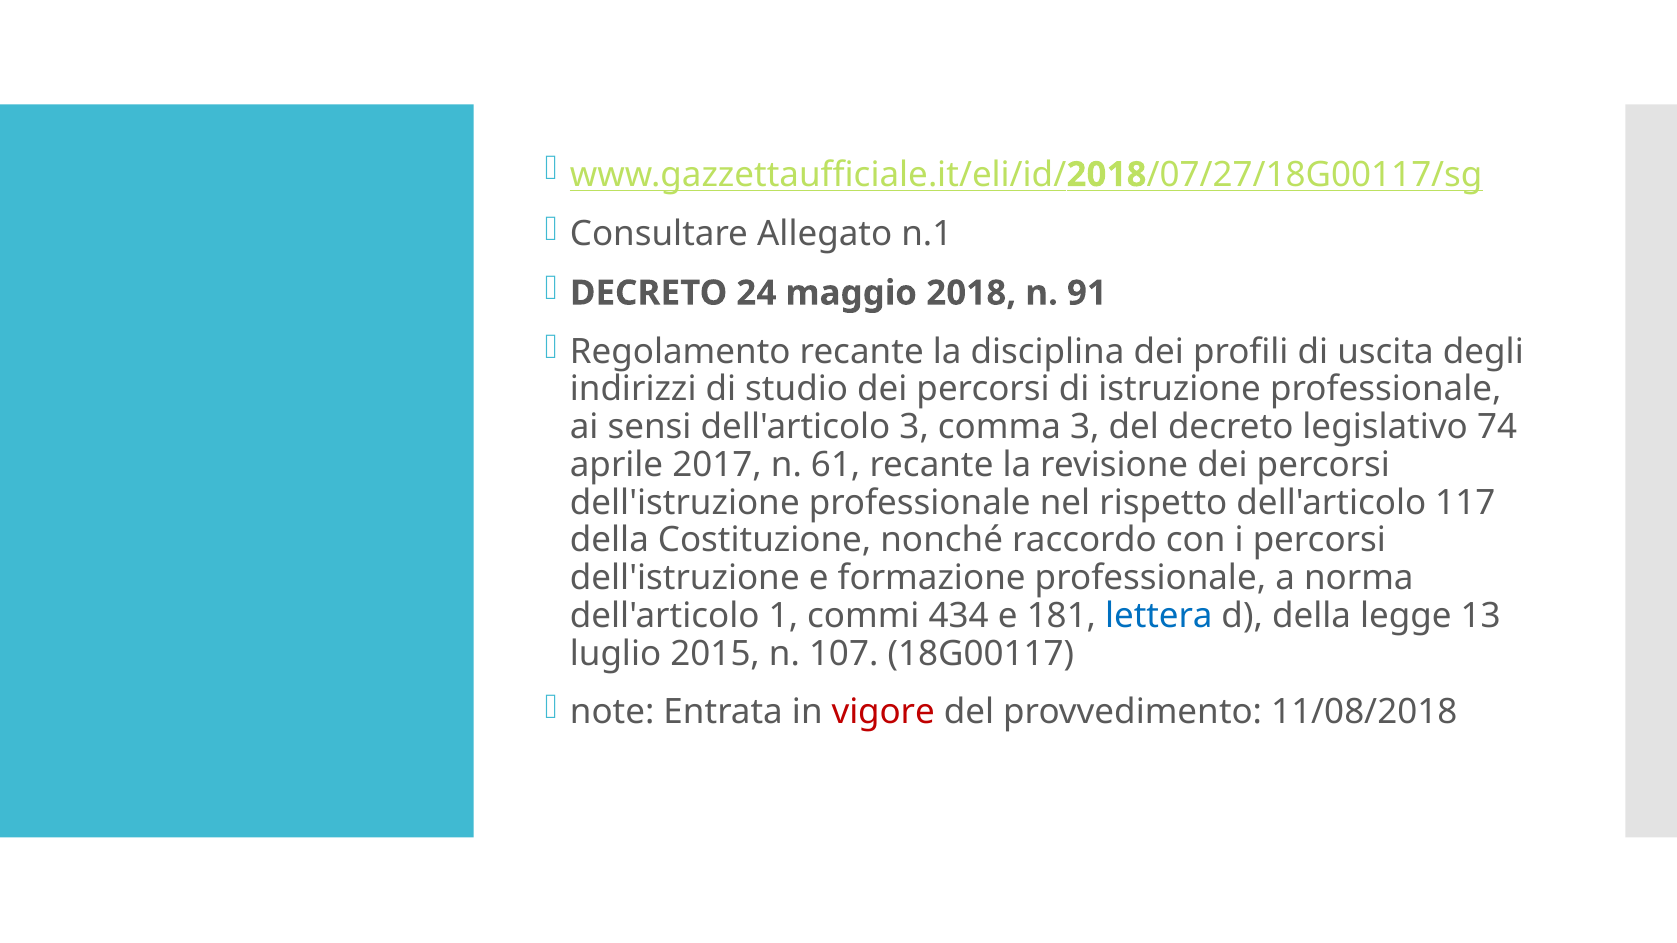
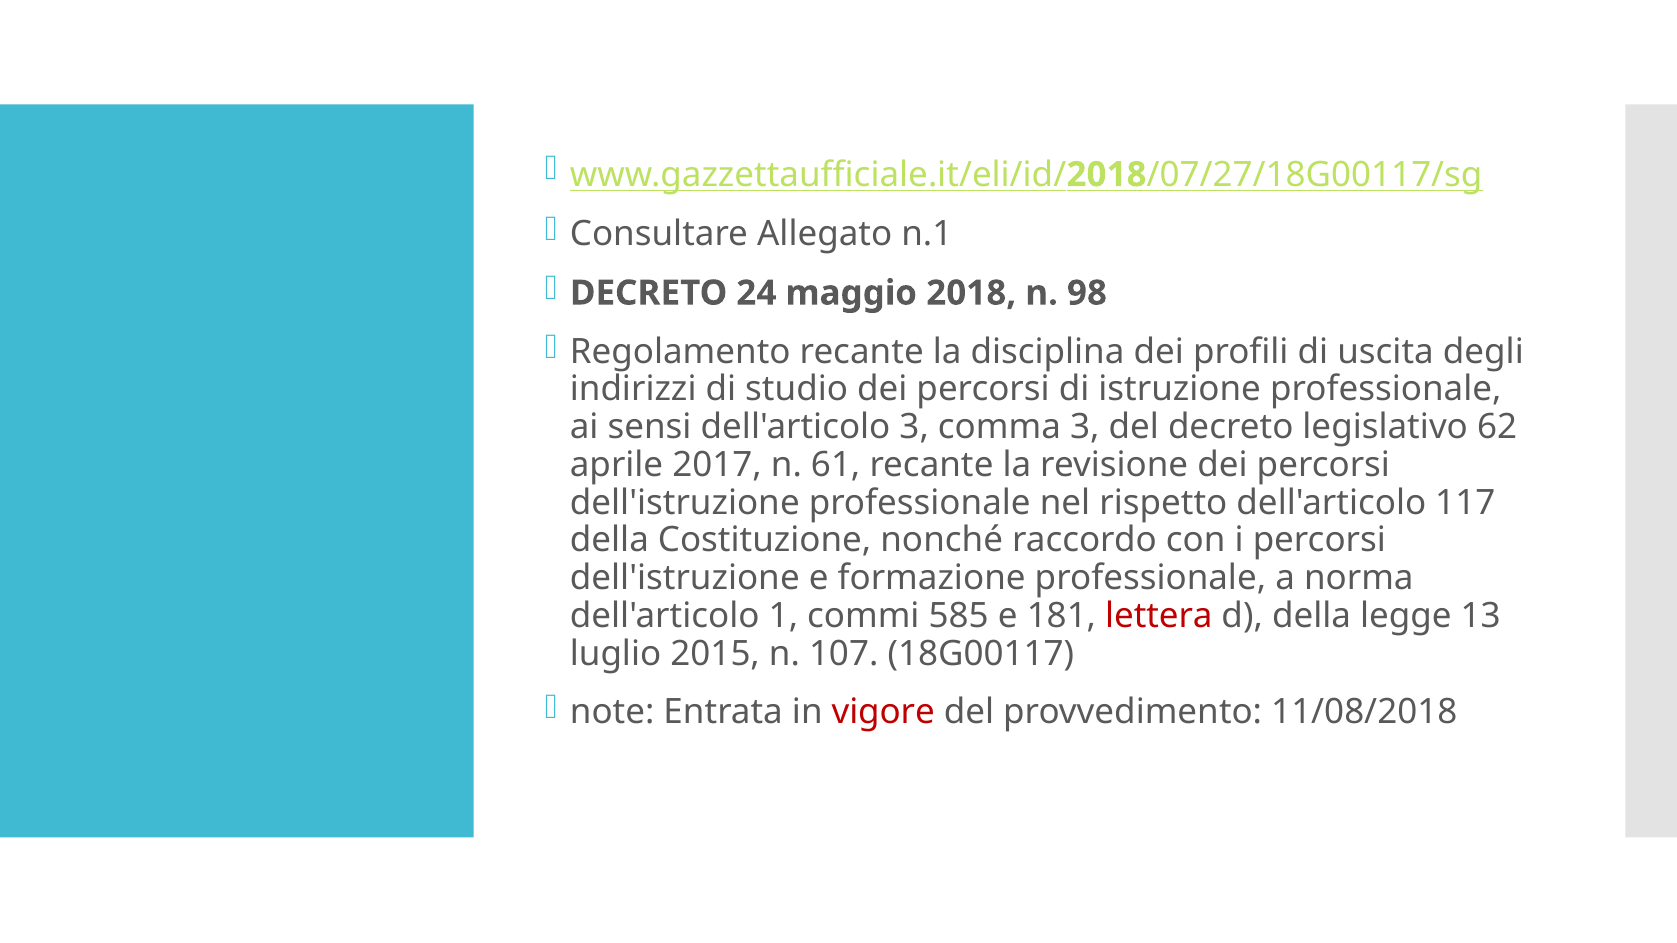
91: 91 -> 98 (1087, 293)
74: 74 -> 62 (1497, 427)
434: 434 -> 585 (959, 616)
lettera colour: blue -> red (1159, 616)
